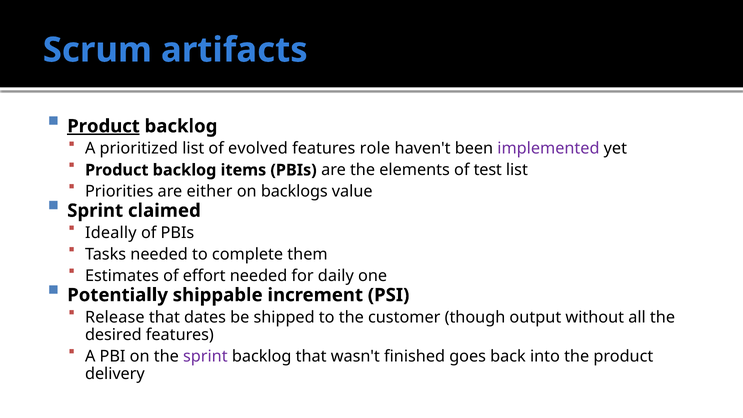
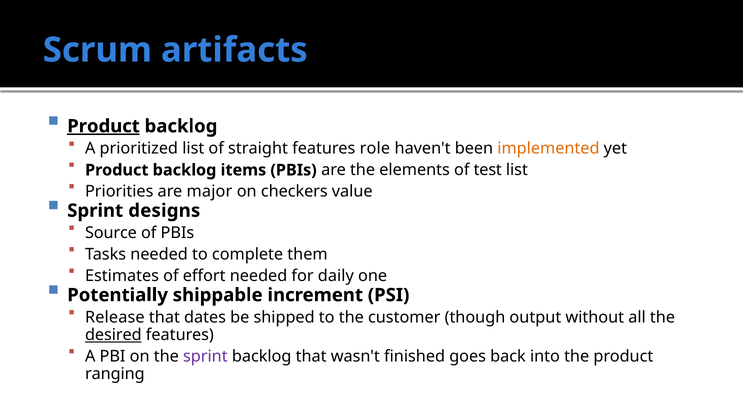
evolved: evolved -> straight (258, 149)
implemented colour: purple -> orange (548, 149)
either: either -> major (209, 192)
backlogs: backlogs -> checkers (294, 192)
claimed: claimed -> designs (164, 211)
Ideally: Ideally -> Source (111, 233)
desired underline: none -> present (113, 335)
delivery: delivery -> ranging (115, 374)
